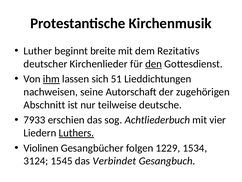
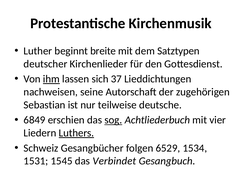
Rezitativs: Rezitativs -> Satztypen (178, 51)
den underline: present -> none (154, 64)
51: 51 -> 37 (116, 79)
Abschnitt: Abschnitt -> Sebastian (45, 105)
7933: 7933 -> 6849 (34, 120)
sog underline: none -> present (113, 120)
Violinen: Violinen -> Schweiz (41, 148)
1229: 1229 -> 6529 (168, 148)
3124: 3124 -> 1531 (36, 161)
